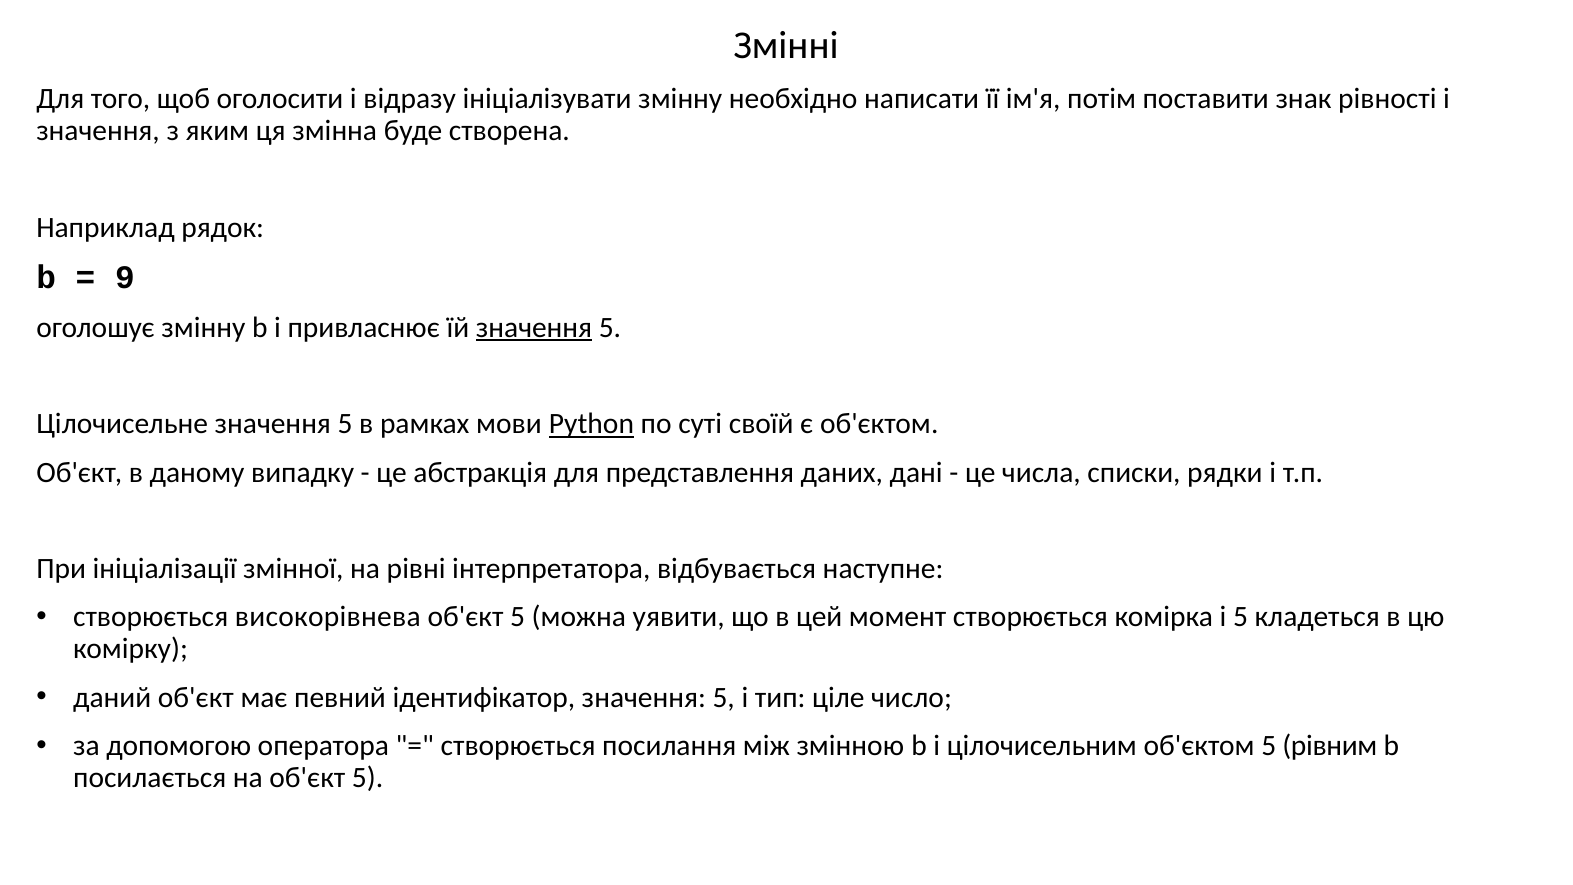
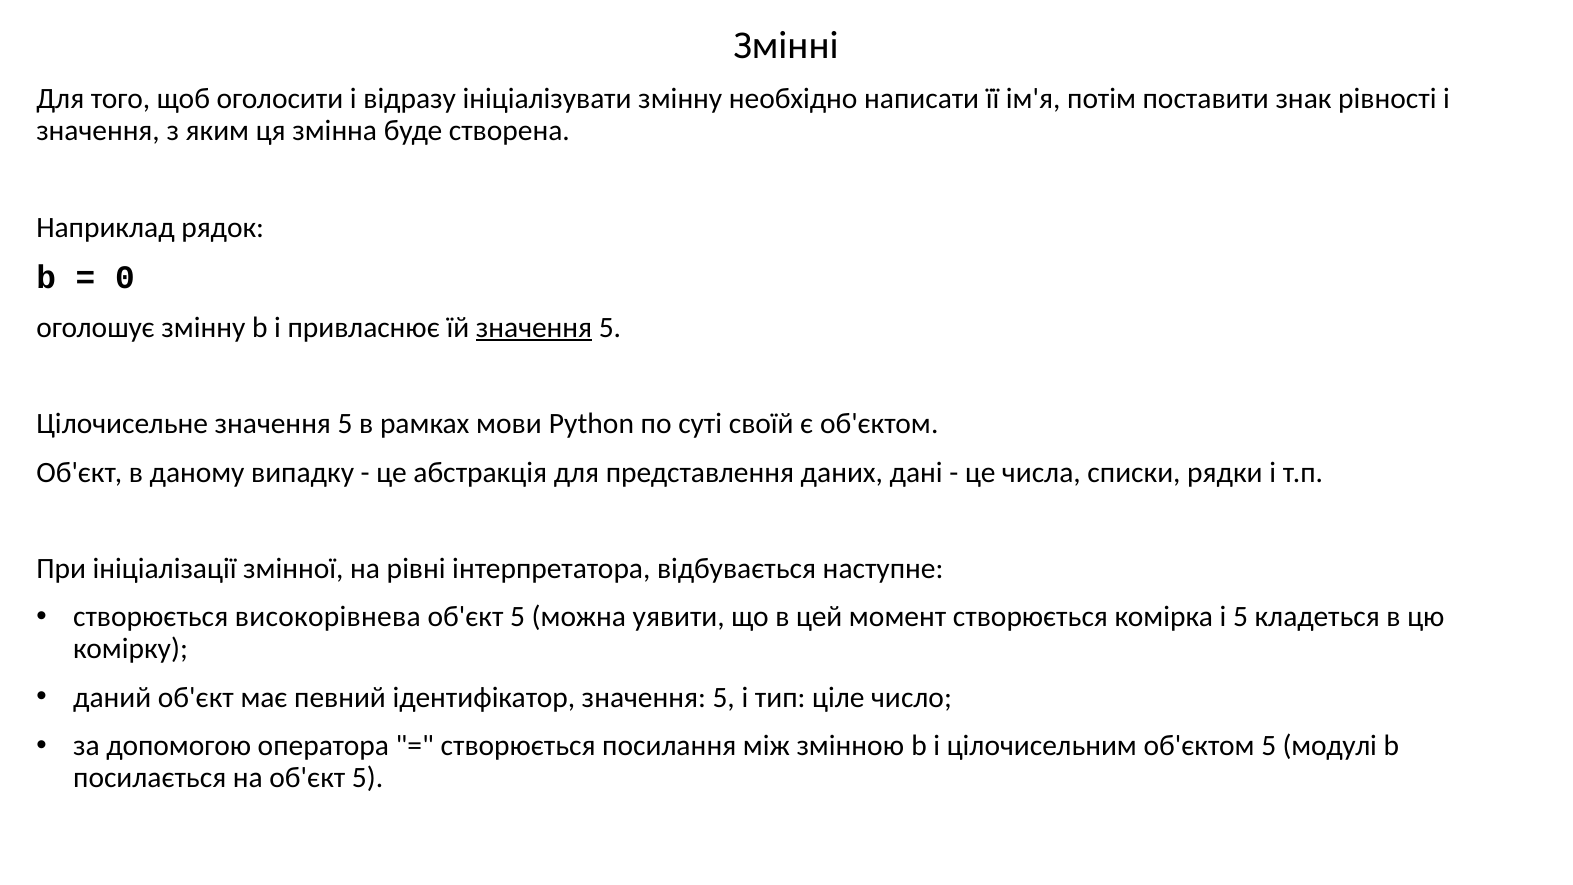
9: 9 -> 0 (125, 278)
Python underline: present -> none (591, 424)
рівним: рівним -> модулі (1330, 745)
